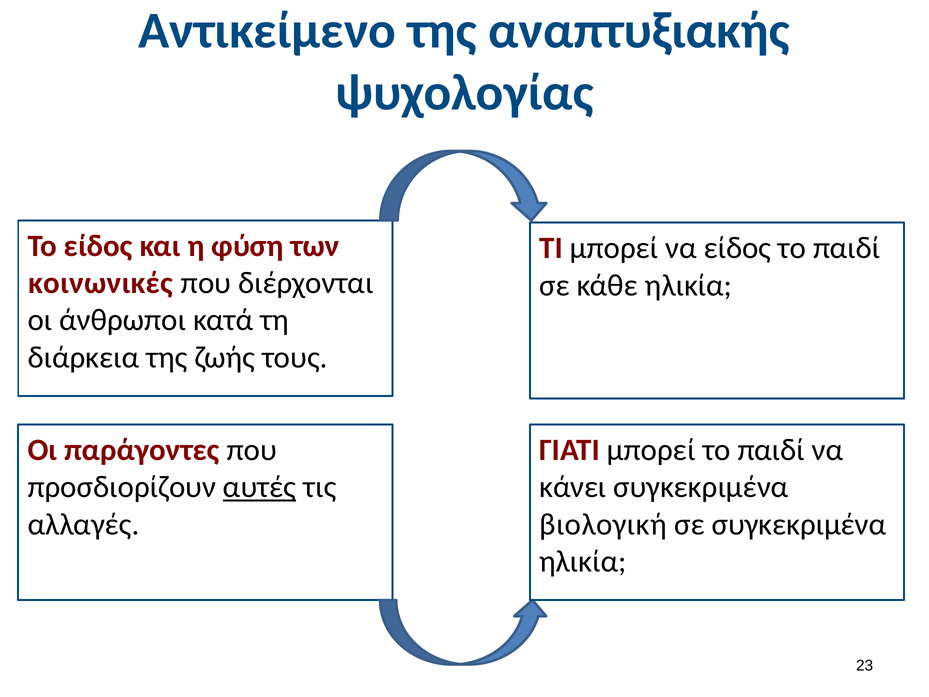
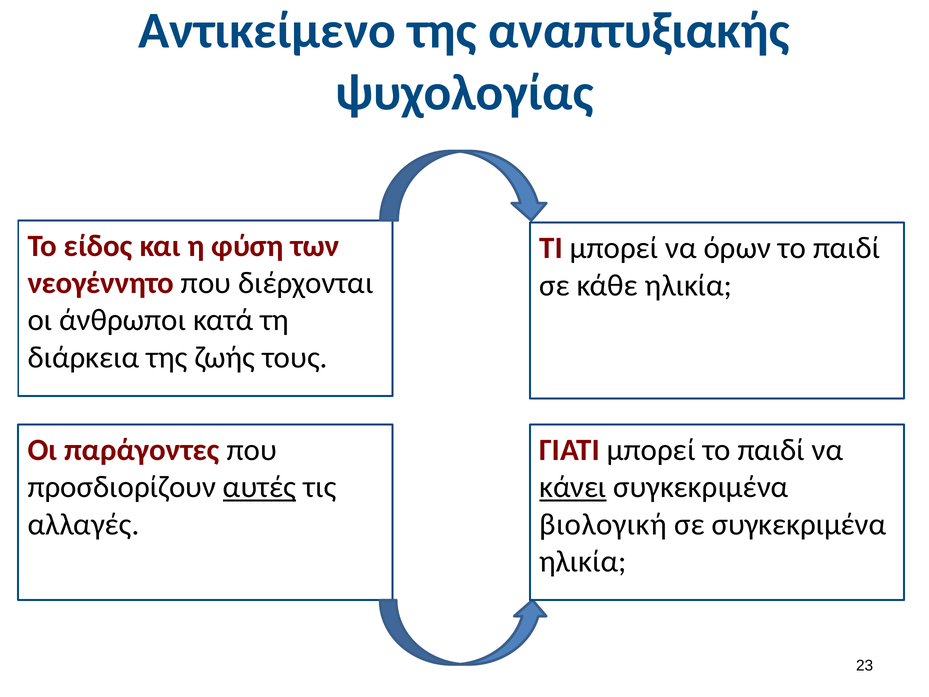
να είδος: είδος -> όρων (737, 248)
κοινωνικές: κοινωνικές -> νεογέννητο (101, 283)
κάνει underline: none -> present (573, 487)
